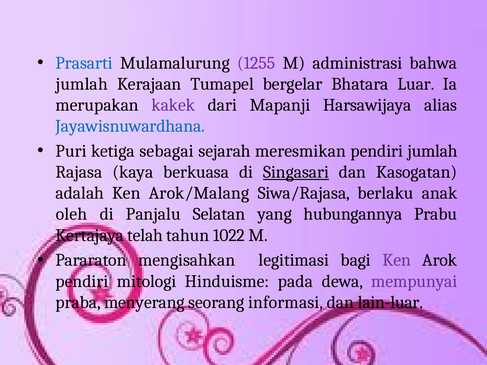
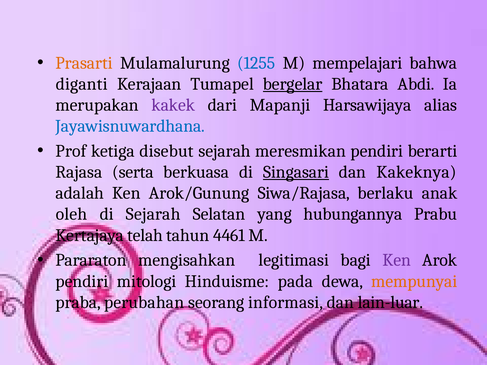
Prasarti colour: blue -> orange (84, 63)
1255 colour: purple -> blue (256, 63)
administrasi: administrasi -> mempelajari (357, 63)
jumlah: jumlah -> diganti (82, 84)
bergelar underline: none -> present (293, 84)
Luar: Luar -> Abdi (416, 84)
Puri: Puri -> Prof (71, 151)
sebagai: sebagai -> disebut (167, 151)
pendiri jumlah: jumlah -> berarti (433, 151)
kaya: kaya -> serta (133, 172)
Kasogatan: Kasogatan -> Kakeknya (417, 172)
Arok/Malang: Arok/Malang -> Arok/Gunung (199, 193)
di Panjalu: Panjalu -> Sejarah (153, 214)
1022: 1022 -> 4461 (229, 235)
mempunyai colour: purple -> orange (414, 281)
menyerang: menyerang -> perubahan (144, 303)
